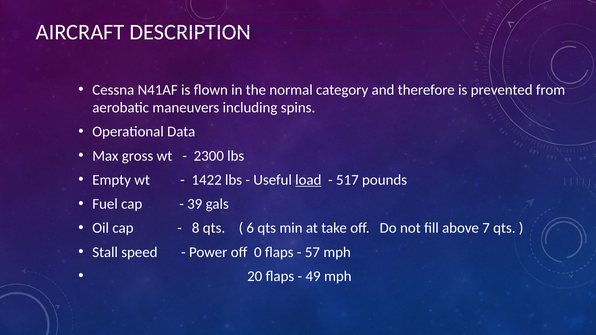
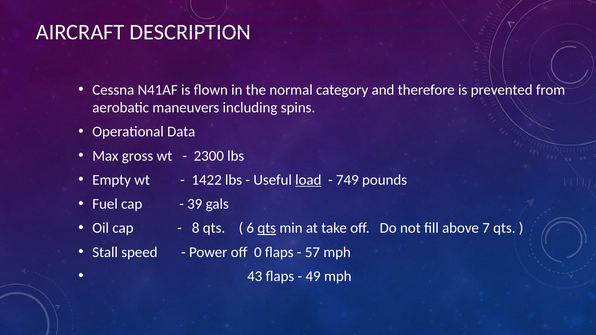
517: 517 -> 749 (347, 180)
qts underline: none -> present (267, 228)
20: 20 -> 43 (255, 276)
